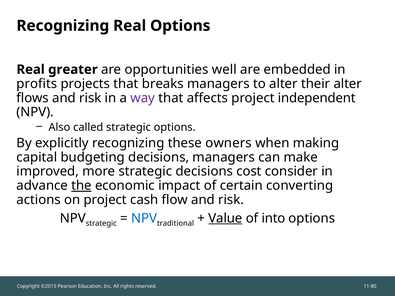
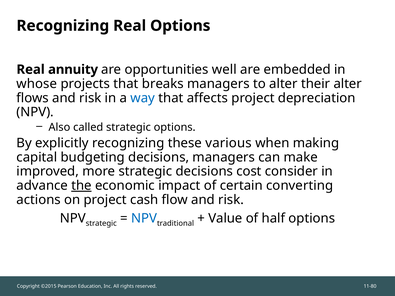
greater: greater -> annuity (73, 70)
profits: profits -> whose (37, 84)
way colour: purple -> blue (143, 98)
independent: independent -> depreciation (317, 98)
owners: owners -> various (229, 143)
Value underline: present -> none (225, 218)
into: into -> half (273, 218)
